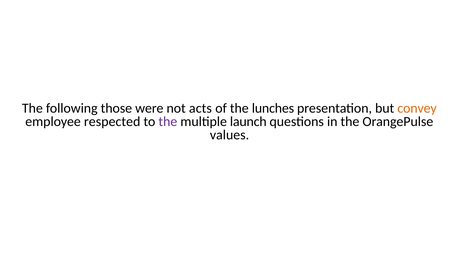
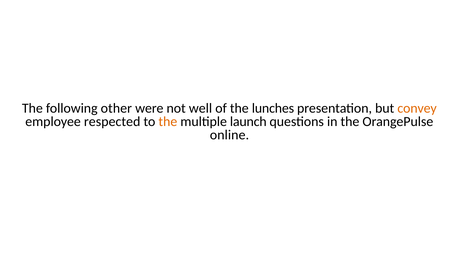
those: those -> other (116, 108)
acts: acts -> well (200, 108)
the colour: purple -> orange (168, 121)
values: values -> online (229, 135)
